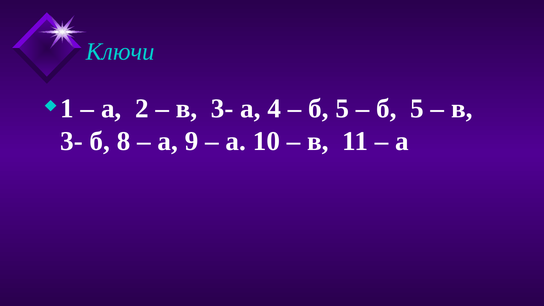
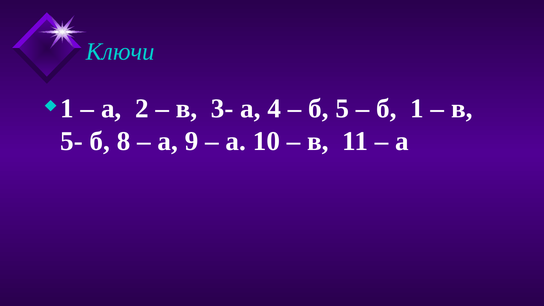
5: 5 -> 1 (417, 109)
3-: 3- -> 5- (72, 141)
